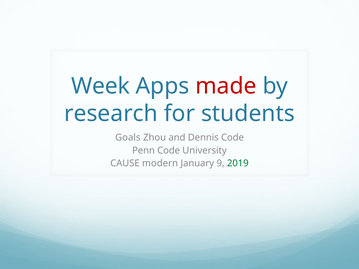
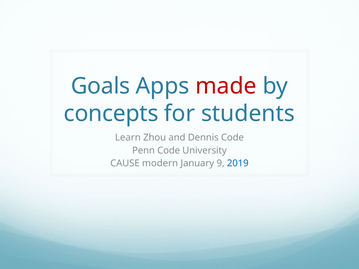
Week: Week -> Goals (100, 86)
research: research -> concepts (111, 114)
Goals: Goals -> Learn (128, 138)
2019 colour: green -> blue (238, 163)
